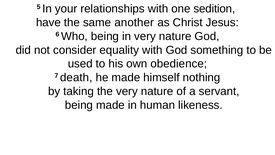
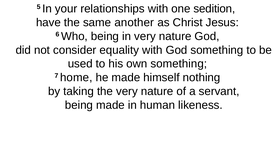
own obedience: obedience -> something (179, 64)
death: death -> home (76, 77)
